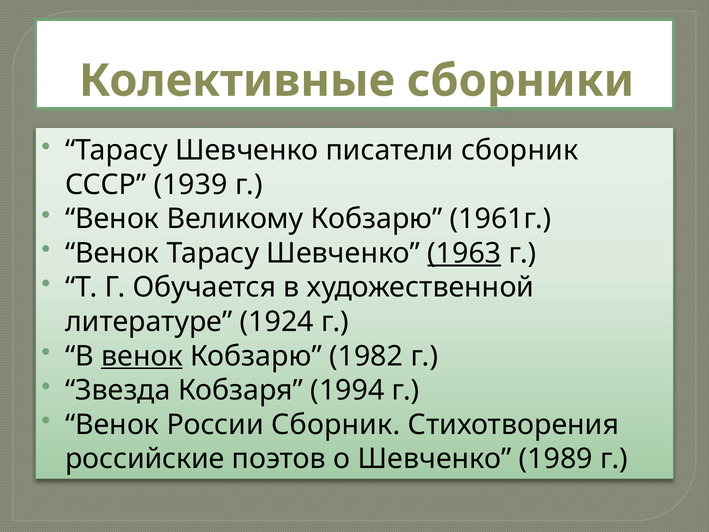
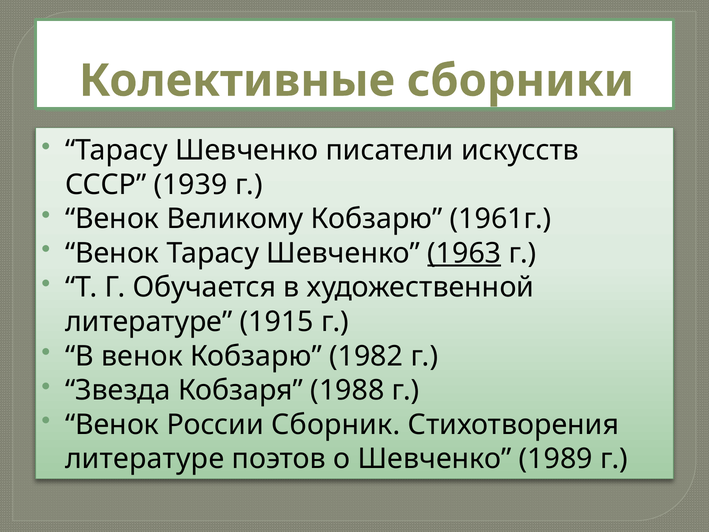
писатели сборник: сборник -> искусств (520, 150)
1924: 1924 -> 1915 (277, 322)
венок underline: present -> none (142, 356)
1994: 1994 -> 1988 (347, 390)
российские: российские -> литературе (145, 459)
